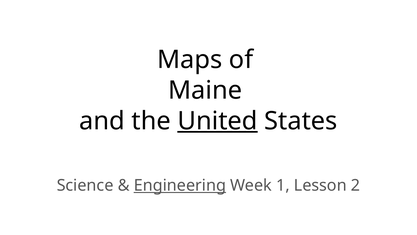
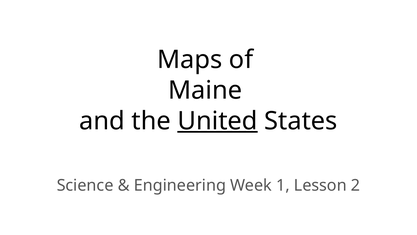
Engineering underline: present -> none (180, 185)
